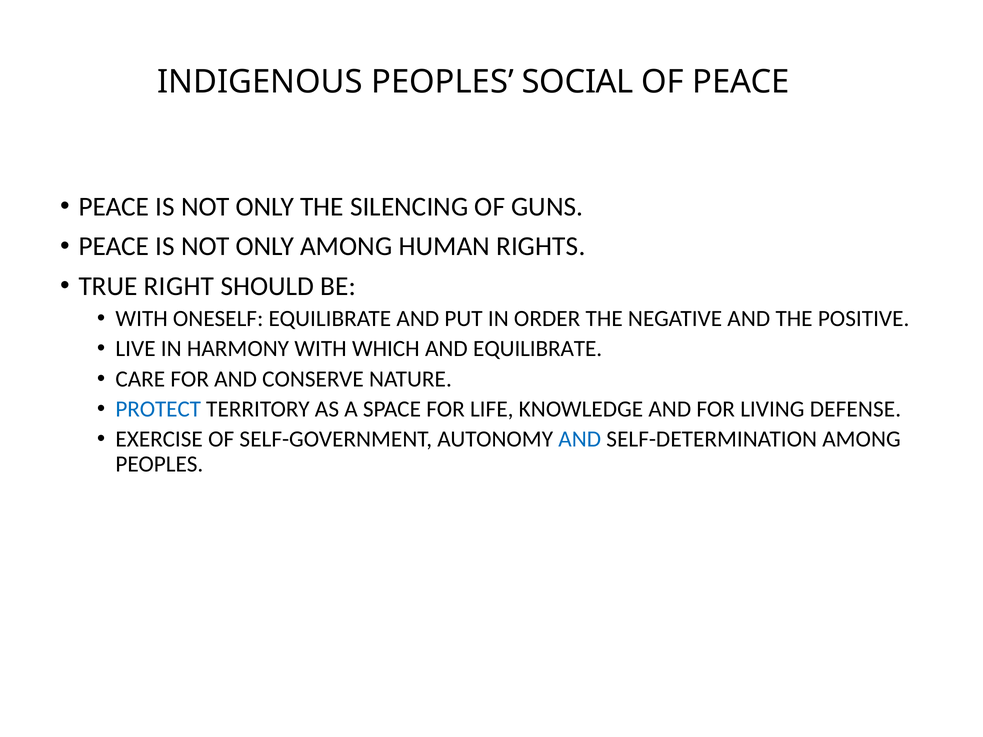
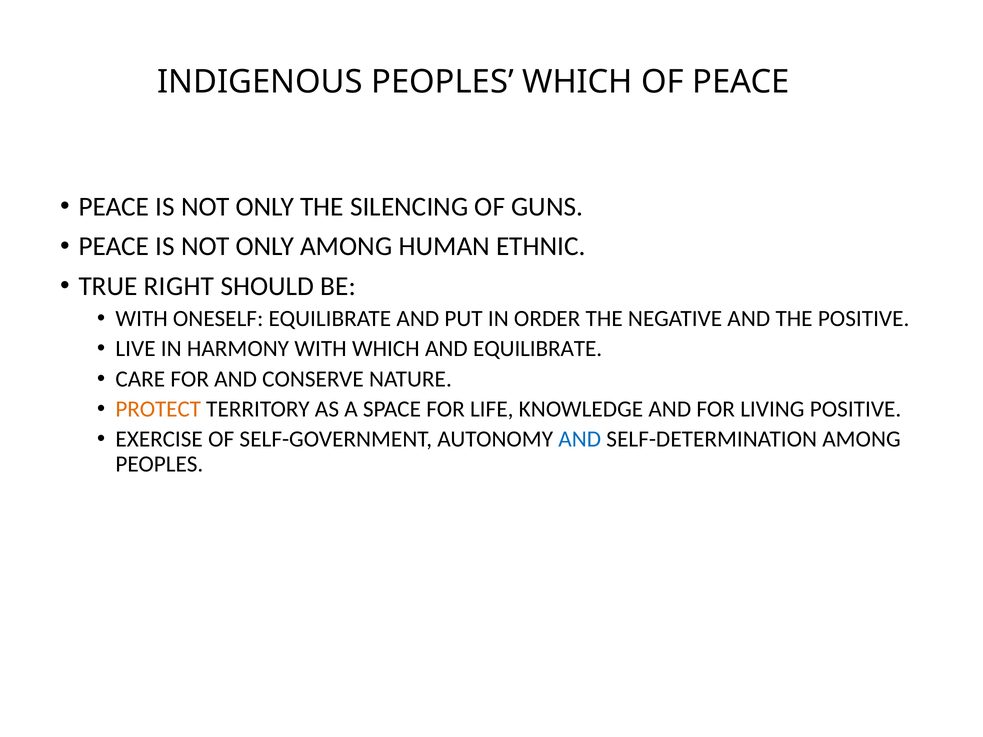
PEOPLES SOCIAL: SOCIAL -> WHICH (578, 82)
RIGHTS: RIGHTS -> ETHNIC (541, 246)
PROTECT colour: blue -> orange (158, 409)
LIVING DEFENSE: DEFENSE -> POSITIVE (856, 409)
